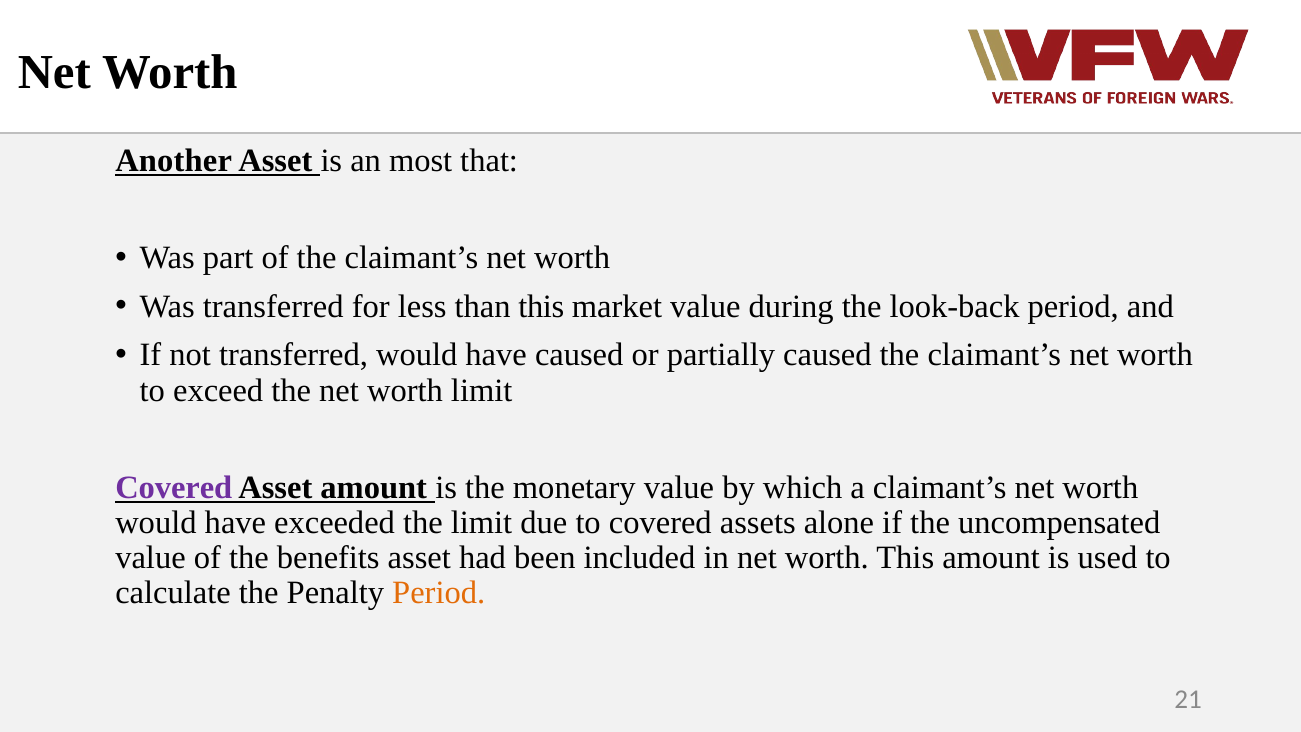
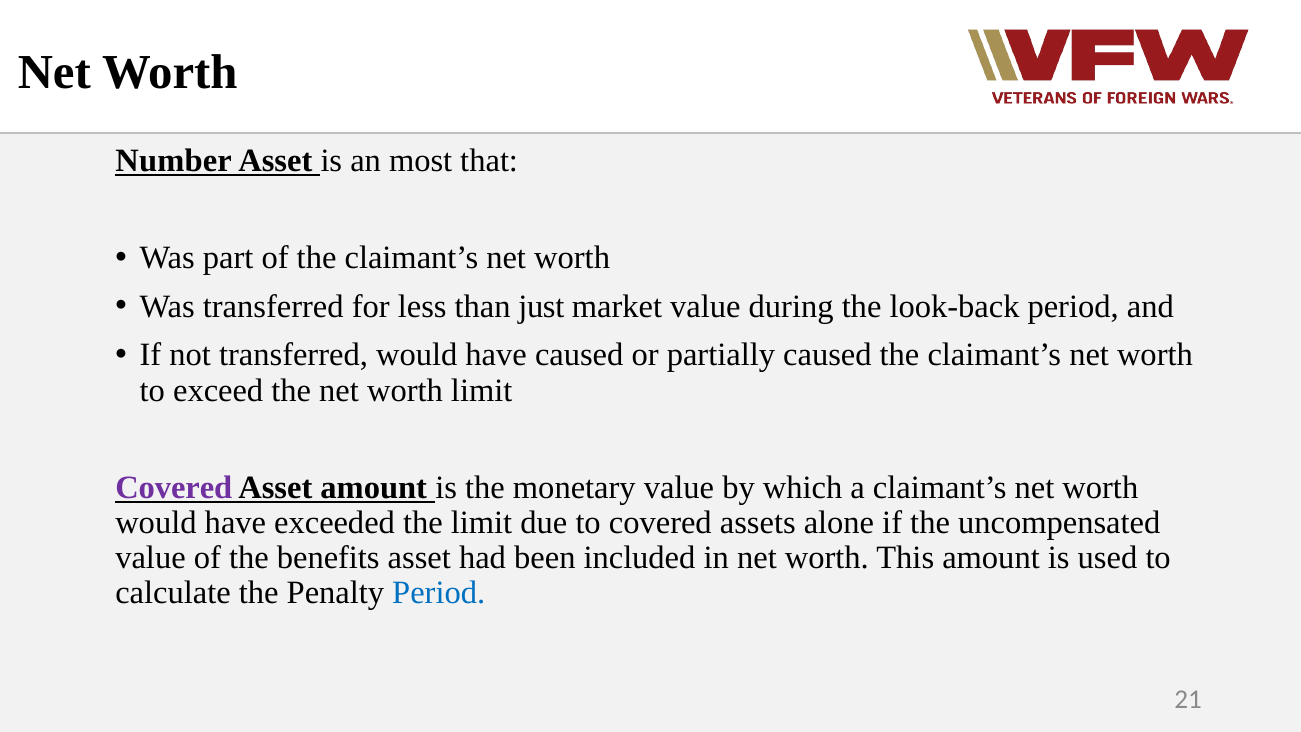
Another: Another -> Number (174, 160)
than this: this -> just (541, 306)
Period colour: orange -> blue (439, 593)
